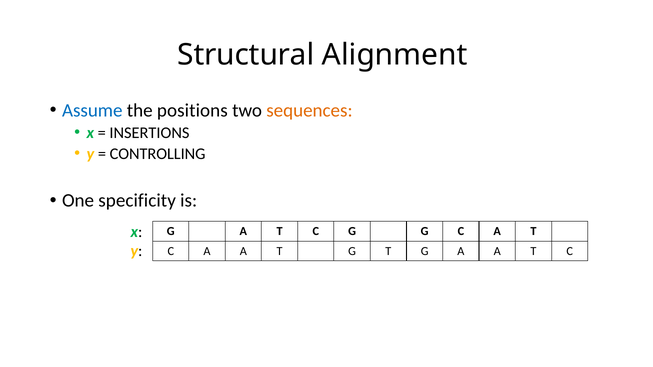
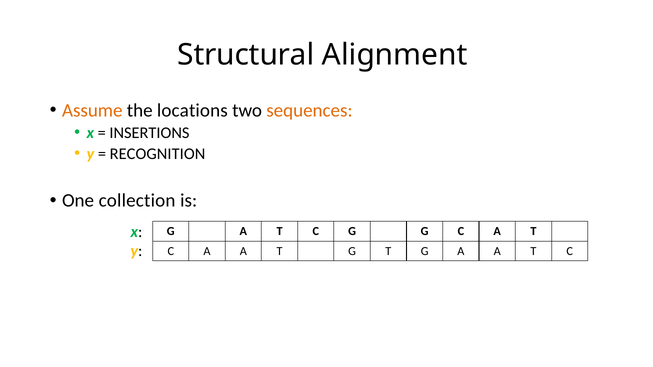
Assume colour: blue -> orange (92, 110)
positions: positions -> locations (192, 110)
CONTROLLING: CONTROLLING -> RECOGNITION (158, 154)
specificity: specificity -> collection (137, 201)
